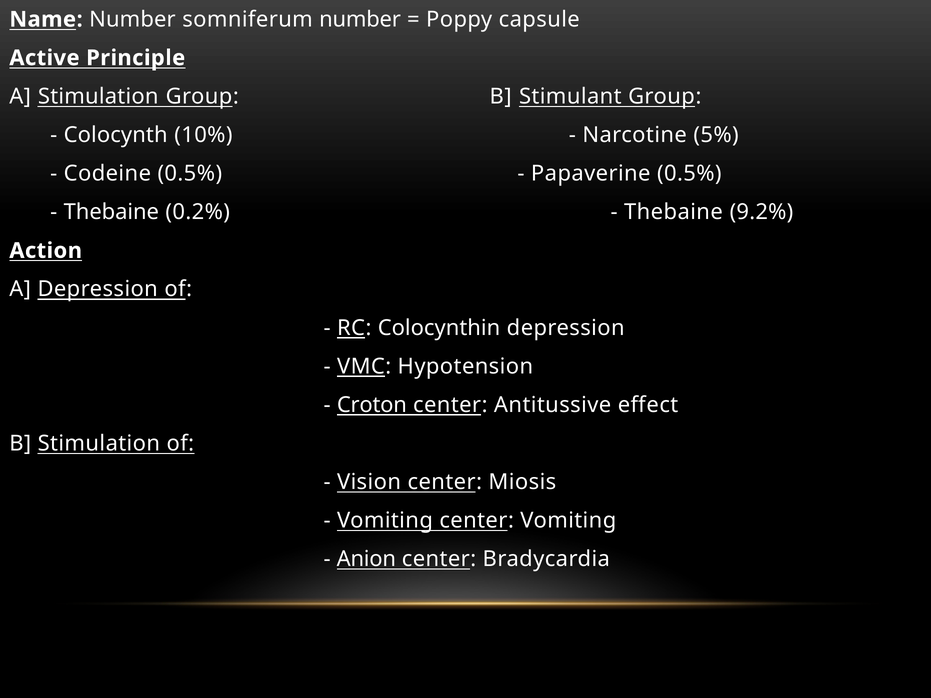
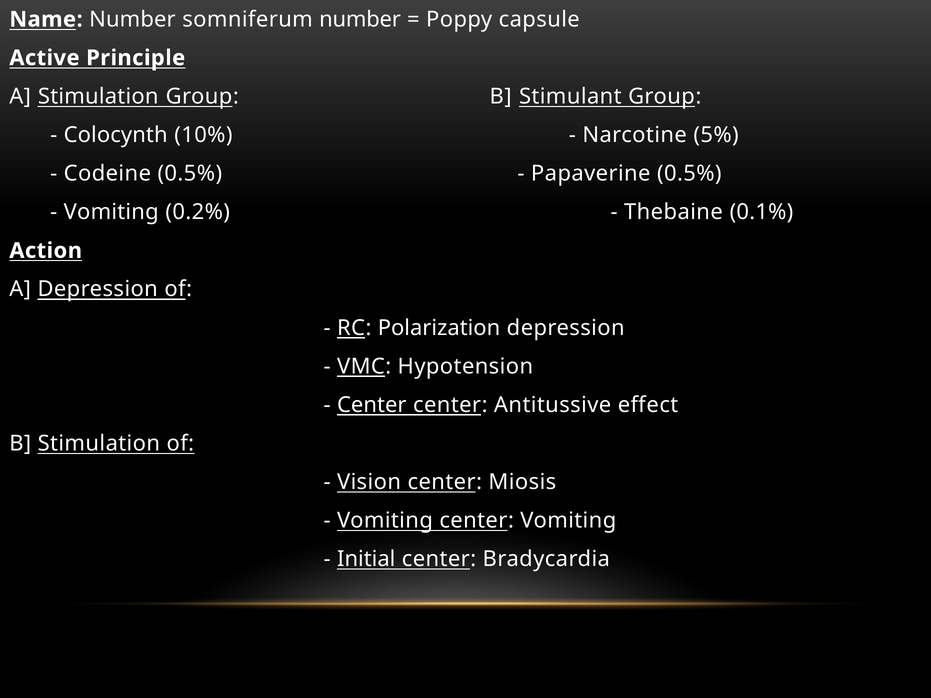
Thebaine: Thebaine -> Vomiting (111, 212)
9.2%: 9.2% -> 0.1% (761, 212)
Colocynthin: Colocynthin -> Polarization (439, 328)
Croton: Croton -> Center (372, 405)
Anion: Anion -> Initial (366, 559)
